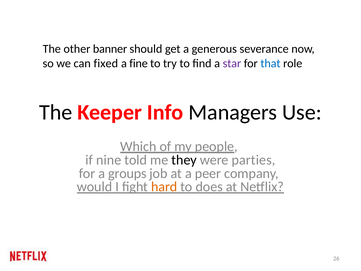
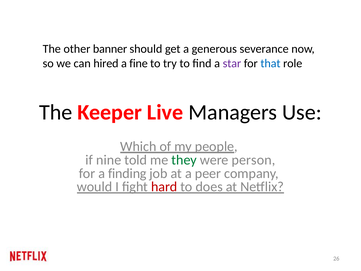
fixed: fixed -> hired (106, 63)
Info: Info -> Live (165, 112)
they colour: black -> green (184, 160)
parties: parties -> person (254, 160)
groups: groups -> finding (127, 173)
hard colour: orange -> red (164, 187)
